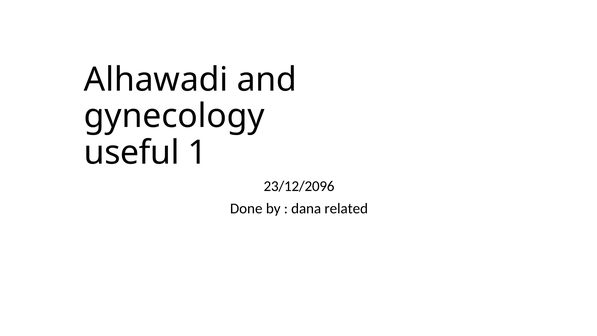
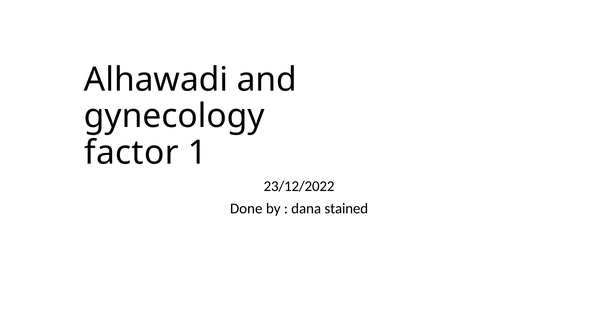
useful: useful -> factor (131, 153)
23/12/2096: 23/12/2096 -> 23/12/2022 (299, 186)
related: related -> stained (346, 209)
